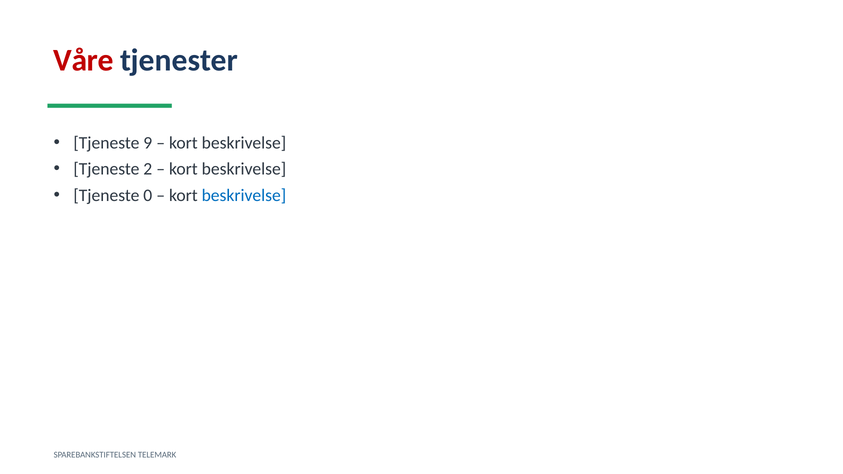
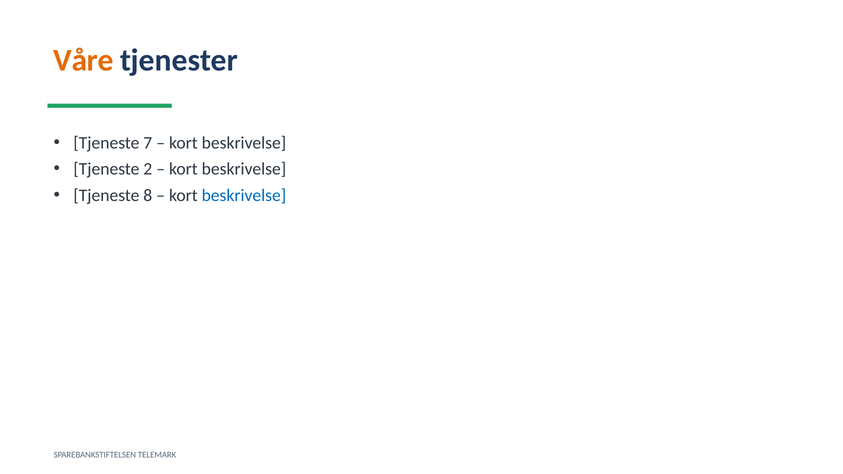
Våre colour: red -> orange (83, 60)
9: 9 -> 7 (148, 143)
0: 0 -> 8 (148, 195)
